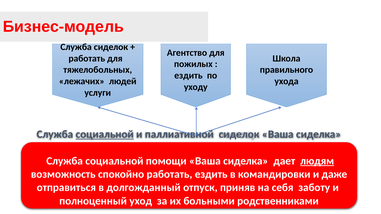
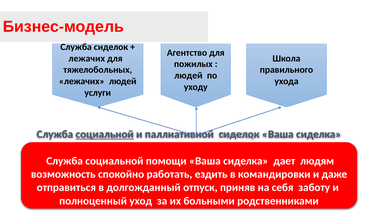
работать: работать -> лежачих (87, 58)
ездить: ездить -> людей (188, 76)
людям underline: present -> none (317, 161)
